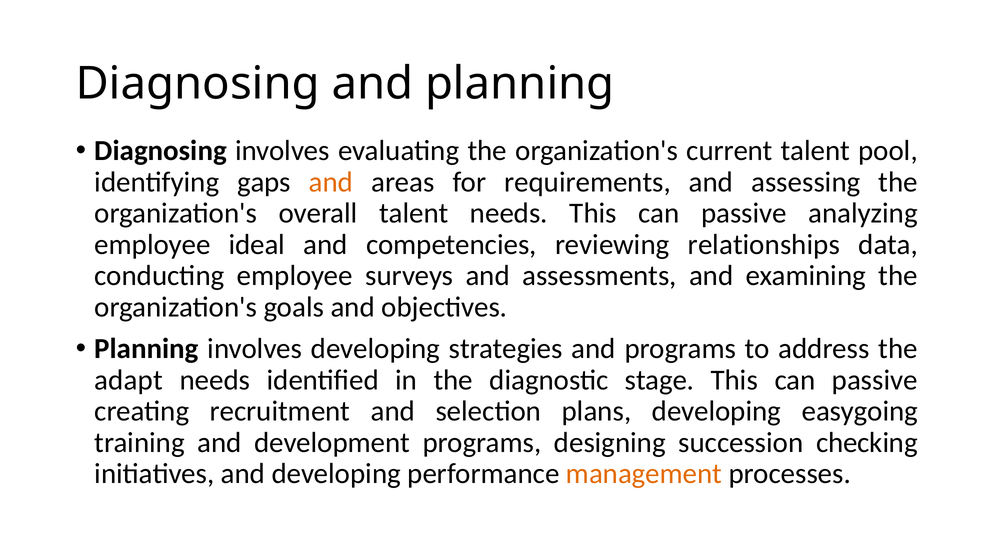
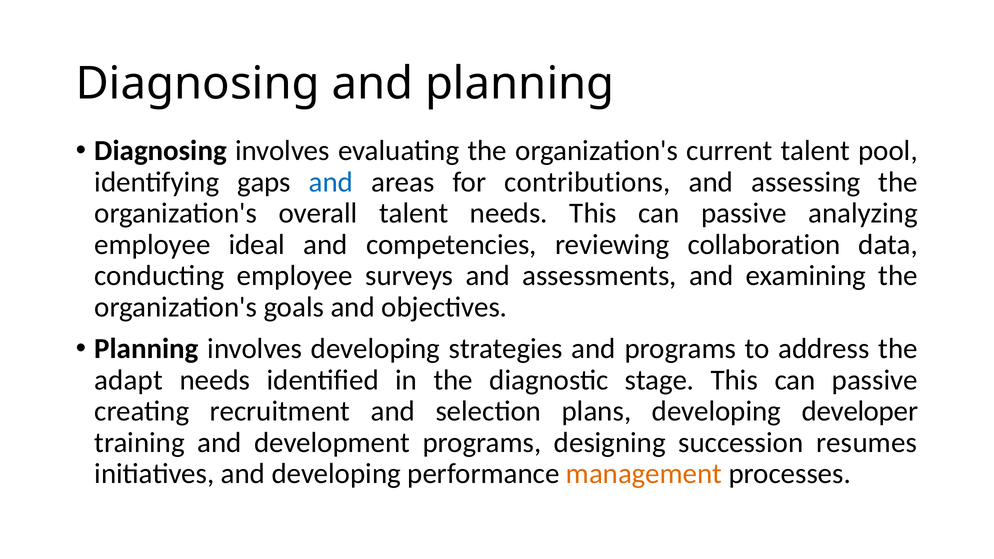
and colour: orange -> blue (331, 182)
requirements: requirements -> contributions (588, 182)
relationships: relationships -> collaboration (764, 245)
easygoing: easygoing -> developer (860, 411)
checking: checking -> resumes (867, 443)
